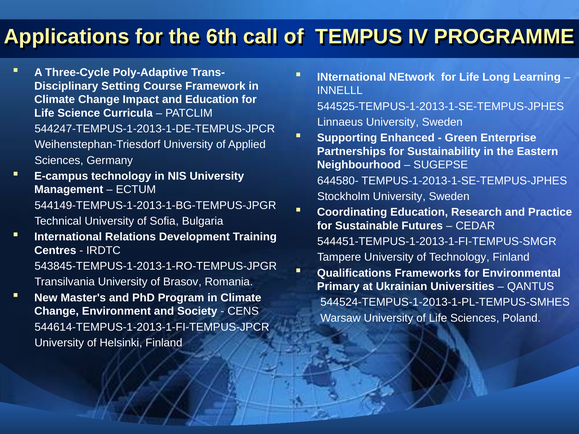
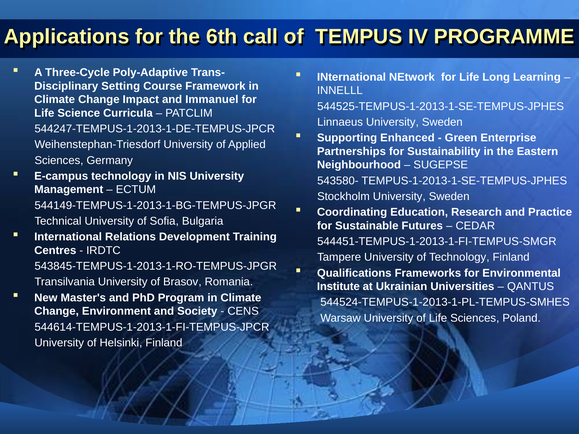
and Education: Education -> Immanuel (212, 100)
644580-: 644580- -> 543580- (338, 181)
Primary: Primary -> Institute (338, 287)
